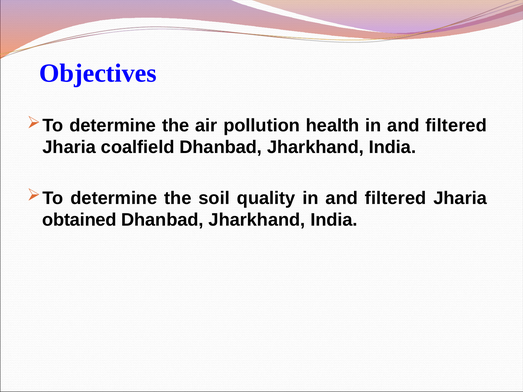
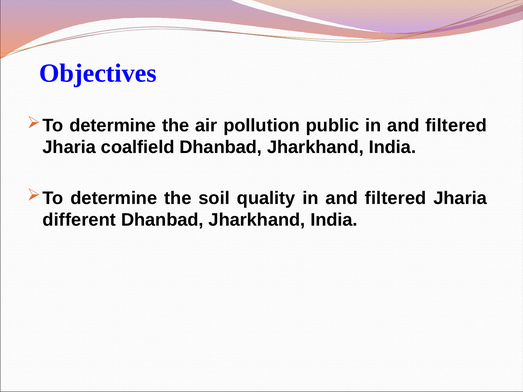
health: health -> public (333, 126)
obtained: obtained -> different (79, 220)
